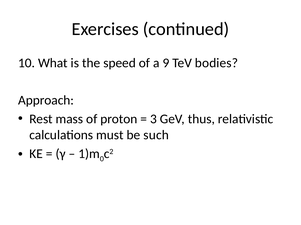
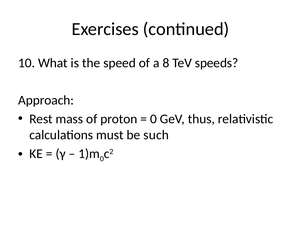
9: 9 -> 8 (166, 63)
bodies: bodies -> speeds (217, 63)
3: 3 -> 0 (153, 119)
